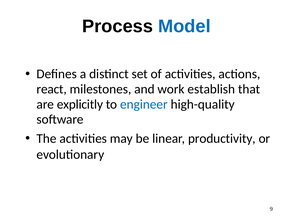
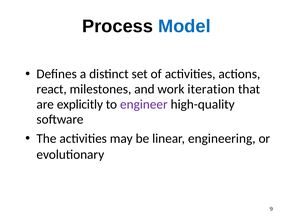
establish: establish -> iteration (211, 89)
engineer colour: blue -> purple (144, 104)
productivity: productivity -> engineering (222, 138)
